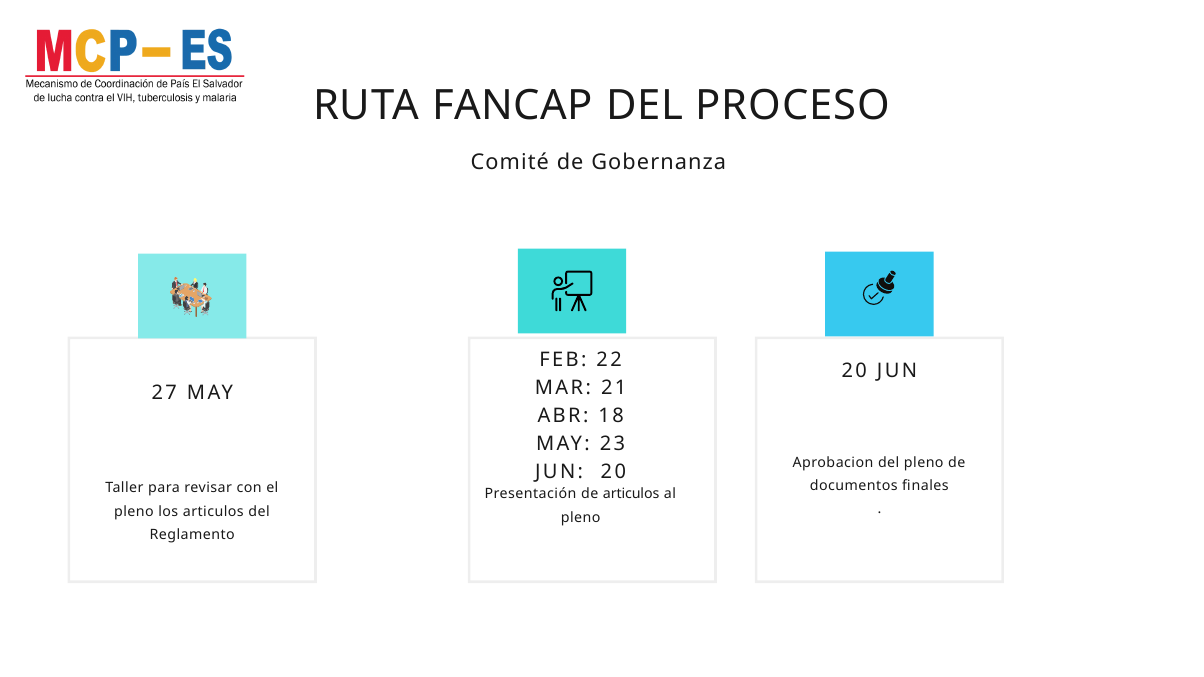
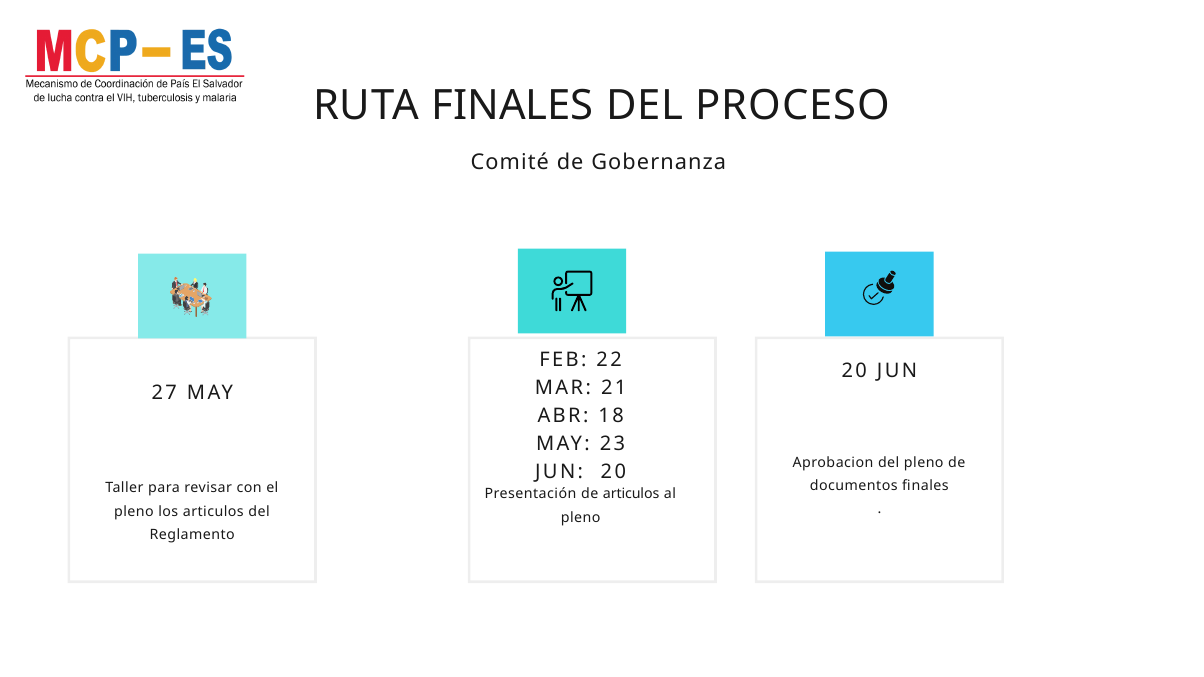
RUTA FANCAP: FANCAP -> FINALES (513, 106)
